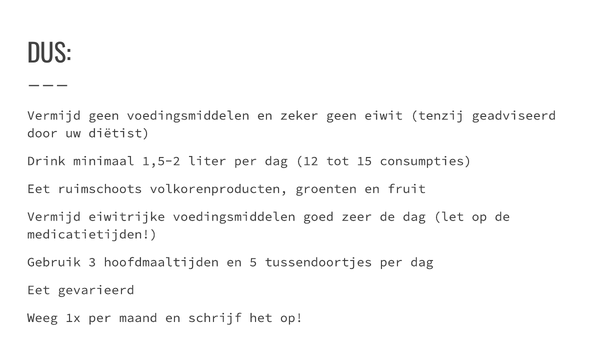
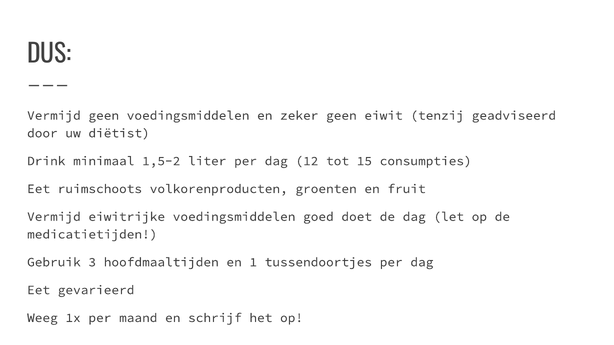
zeer: zeer -> doet (357, 217)
5: 5 -> 1 (253, 262)
